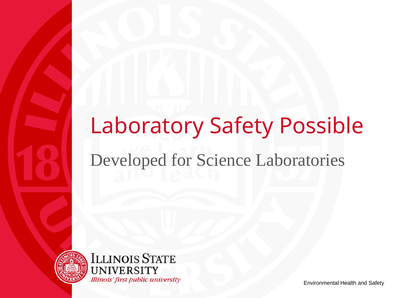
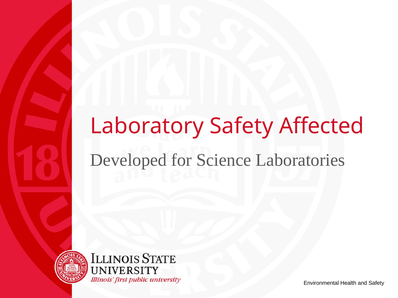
Possible: Possible -> Affected (321, 126)
